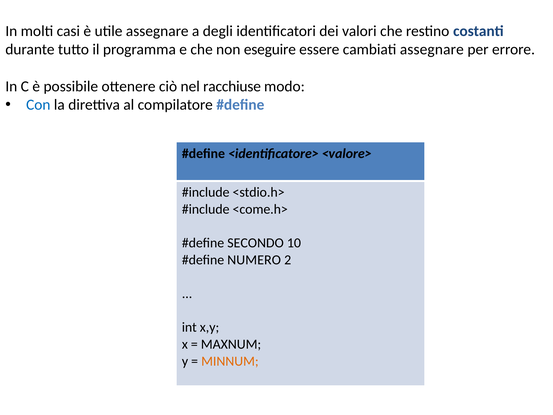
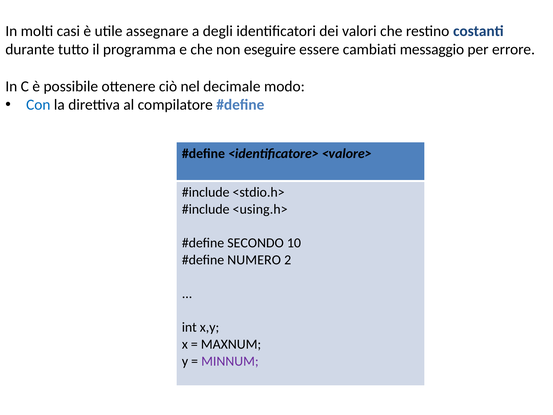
cambiati assegnare: assegnare -> messaggio (432, 50)
racchiuse: racchiuse -> decimale (232, 86)
<come.h>: <come.h> -> <using.h> (260, 209)
MINNUM colour: orange -> purple (230, 361)
